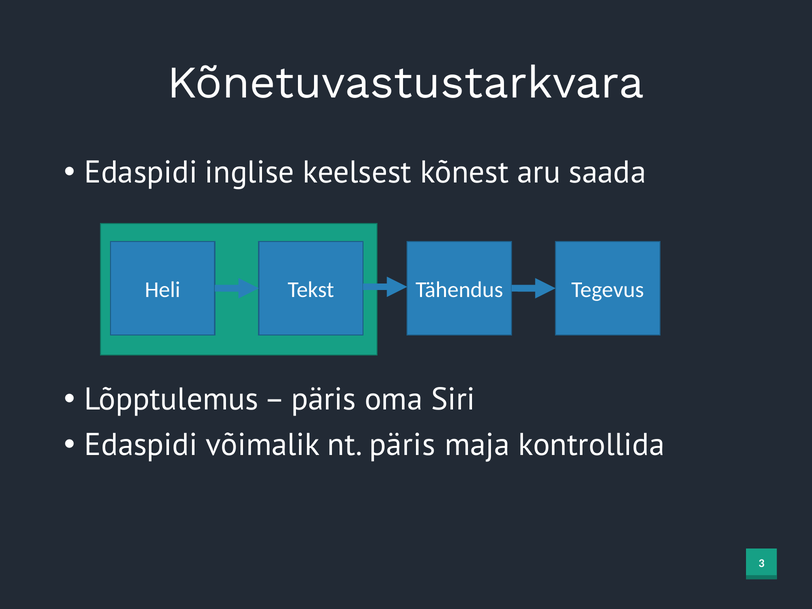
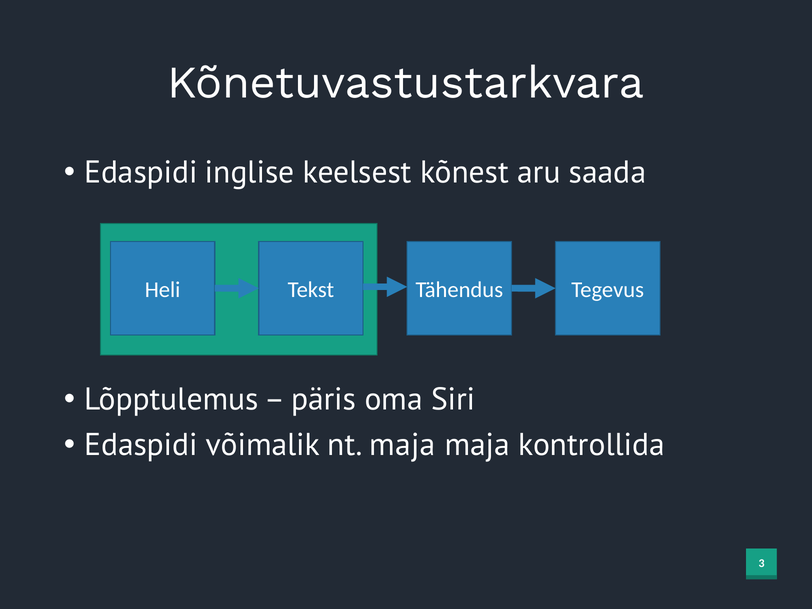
nt päris: päris -> maja (402, 445)
